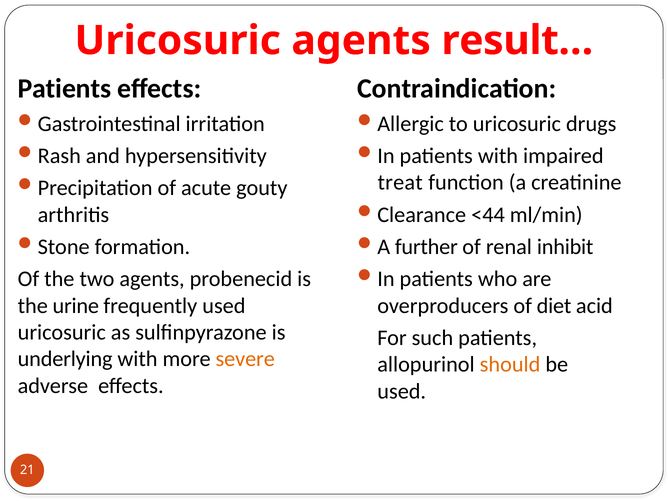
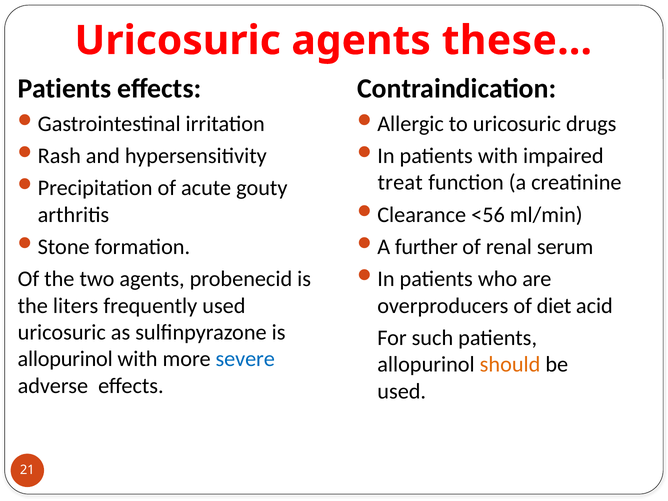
result…: result… -> these… (517, 41)
<44: <44 -> <56 (488, 215)
inhibit: inhibit -> serum (565, 247)
urine: urine -> liters (76, 306)
underlying: underlying -> allopurinol (65, 359)
severe colour: orange -> blue (245, 359)
